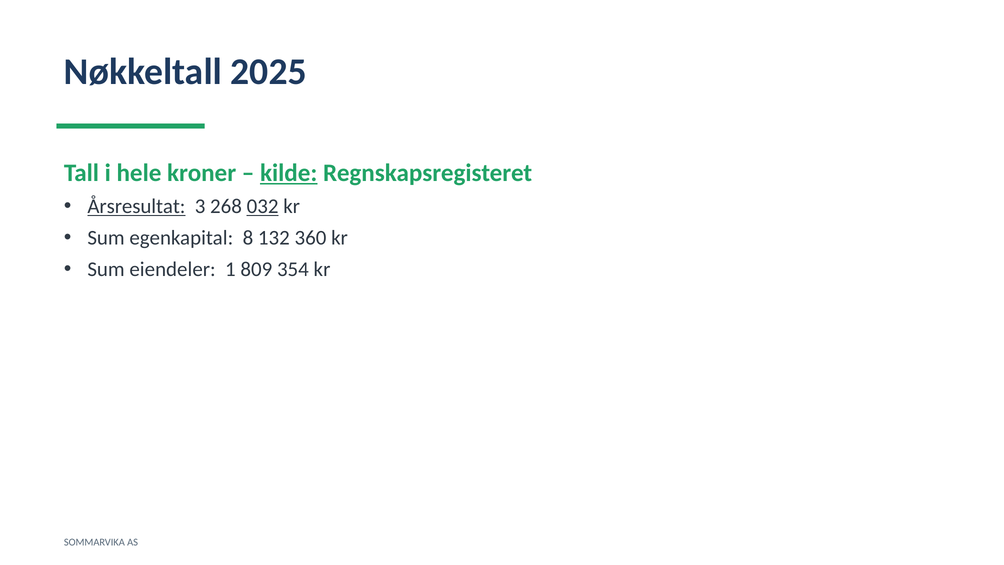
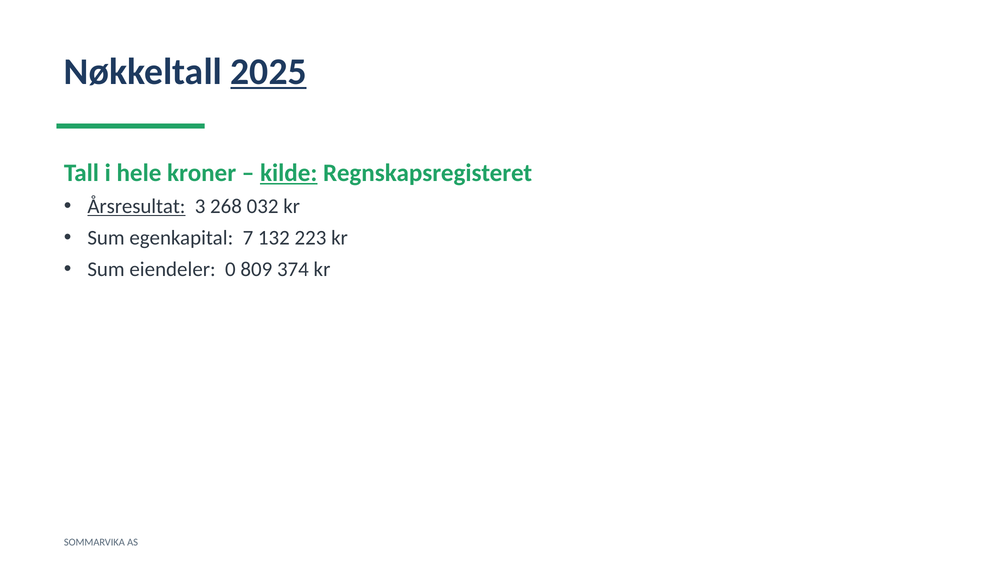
2025 underline: none -> present (269, 72)
032 underline: present -> none (263, 206)
8: 8 -> 7 (248, 238)
360: 360 -> 223 (310, 238)
1: 1 -> 0 (230, 269)
354: 354 -> 374 (293, 269)
